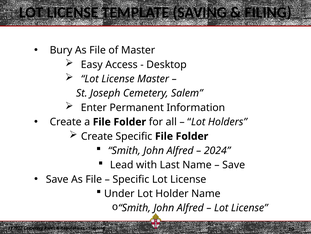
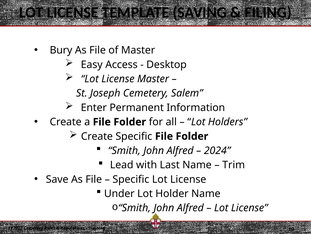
Save: Save -> Trim (234, 164)
